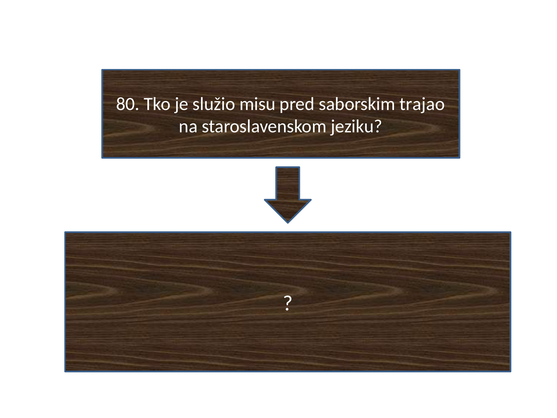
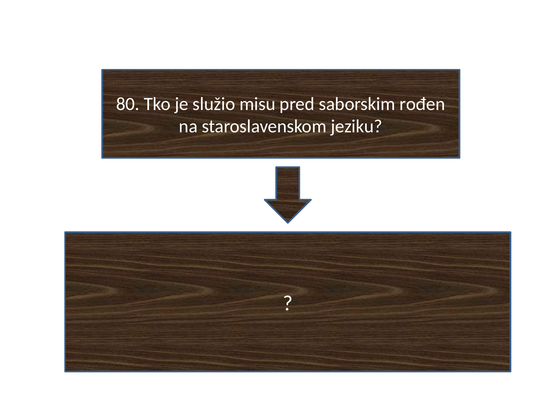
trajao: trajao -> rođen (422, 104)
